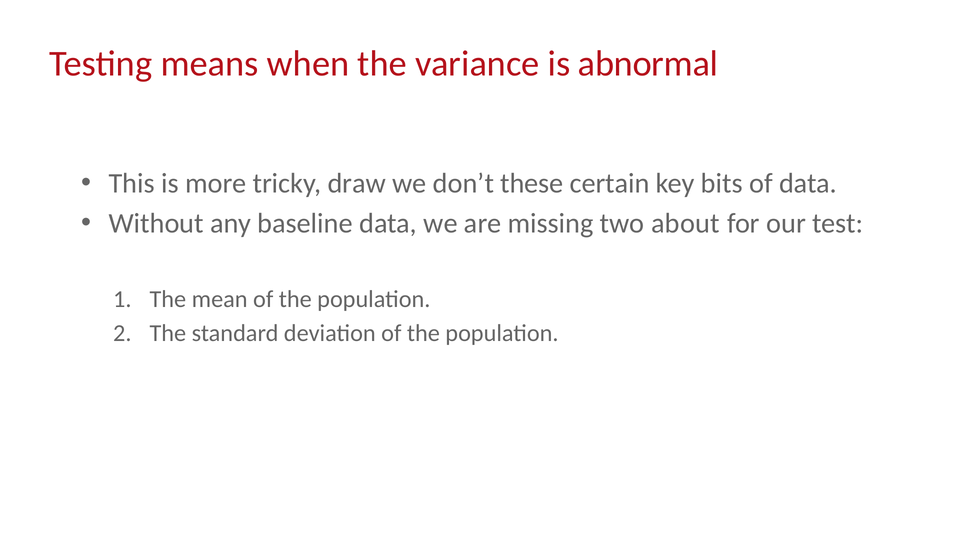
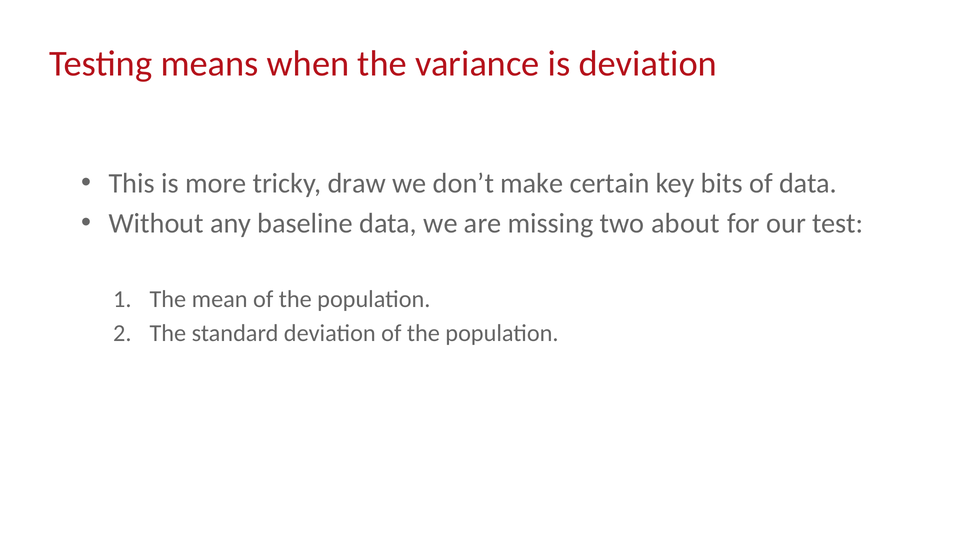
is abnormal: abnormal -> deviation (648, 63)
these: these -> make (532, 184)
